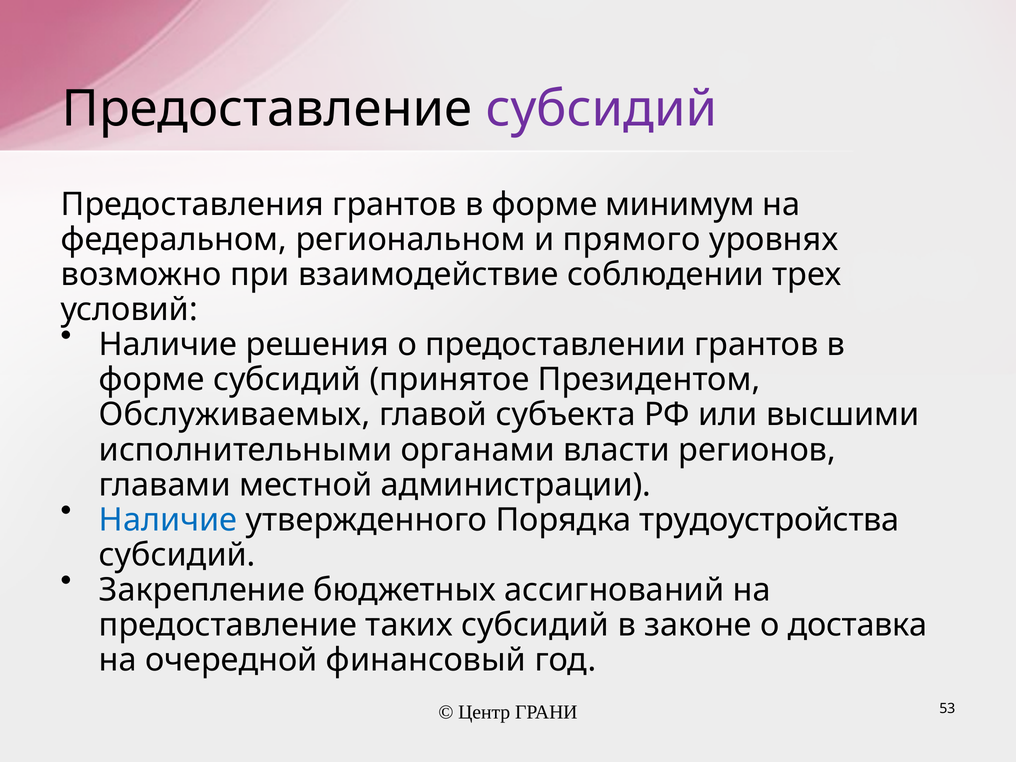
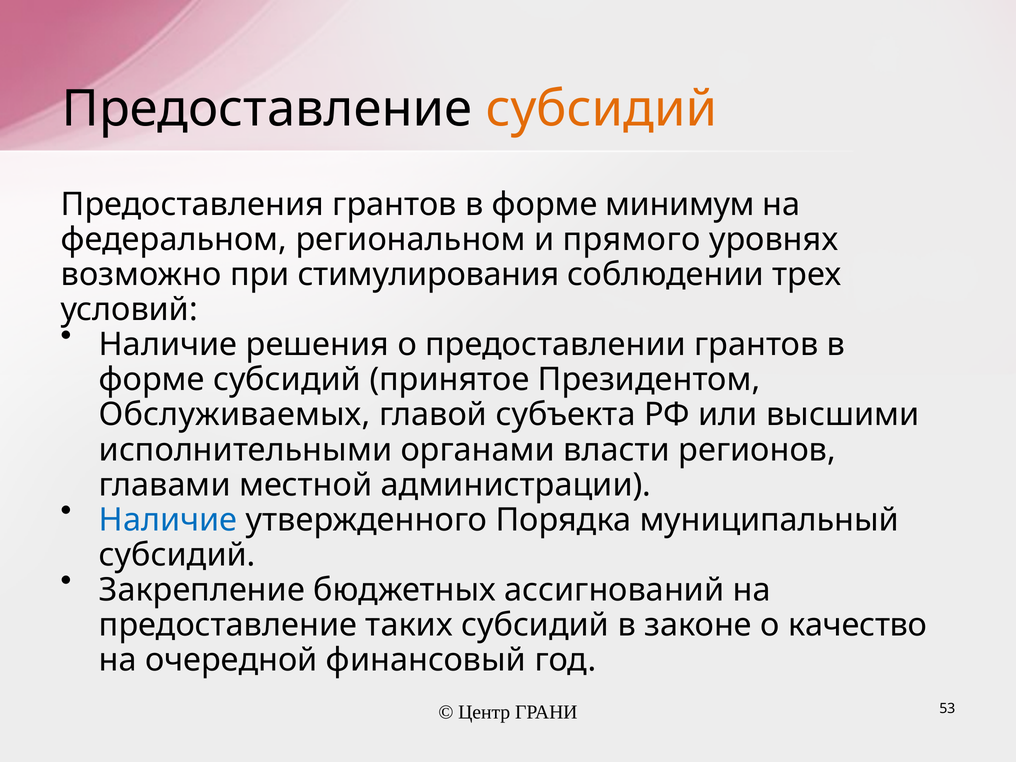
субсидий colour: purple -> orange (601, 109)
взаимодействие: взаимодействие -> стимулирования (429, 275)
трудоустройства: трудоустройства -> муниципальный (769, 520)
доставка: доставка -> качество (858, 625)
